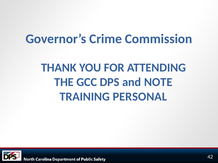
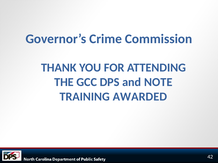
PERSONAL: PERSONAL -> AWARDED (140, 97)
